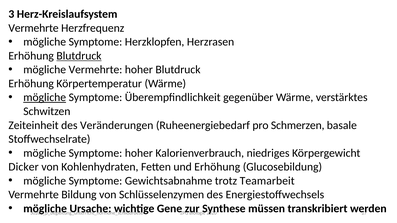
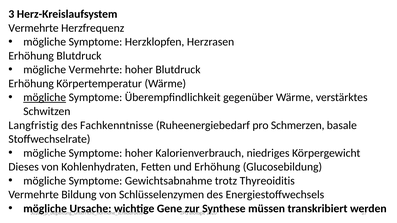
Blutdruck underline: present -> none (79, 56)
Zeiteinheit: Zeiteinheit -> Langfristig (33, 125)
Veränderungen: Veränderungen -> Fachkenntnisse (117, 125)
Dicker: Dicker -> Dieses (24, 167)
Teamarbeit: Teamarbeit -> Thyreoiditis (267, 181)
